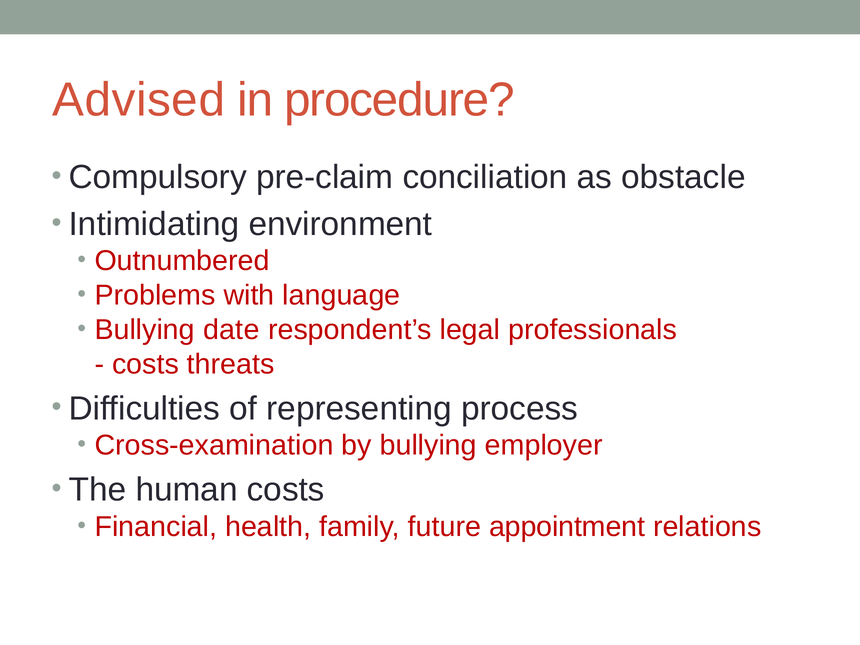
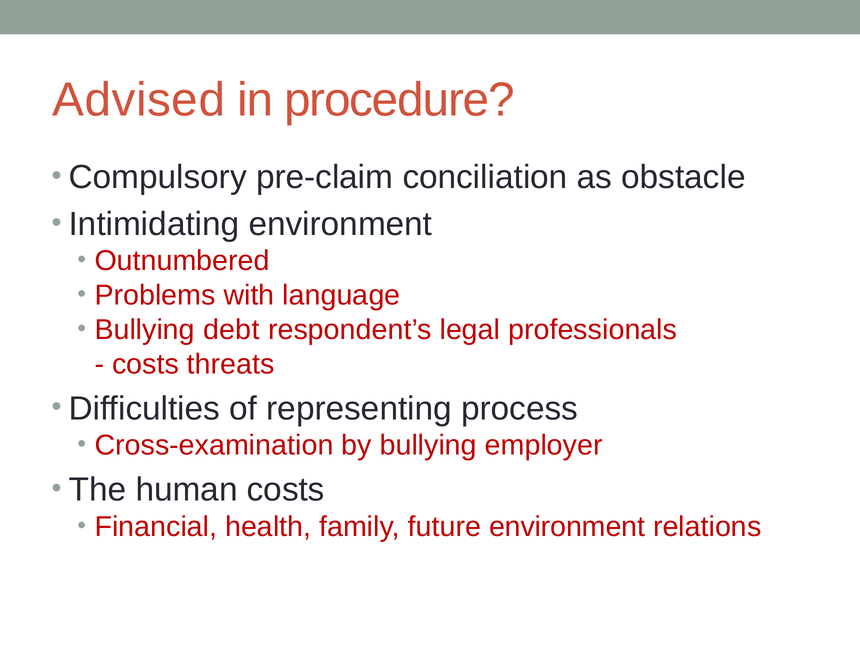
date: date -> debt (231, 330)
future appointment: appointment -> environment (567, 527)
